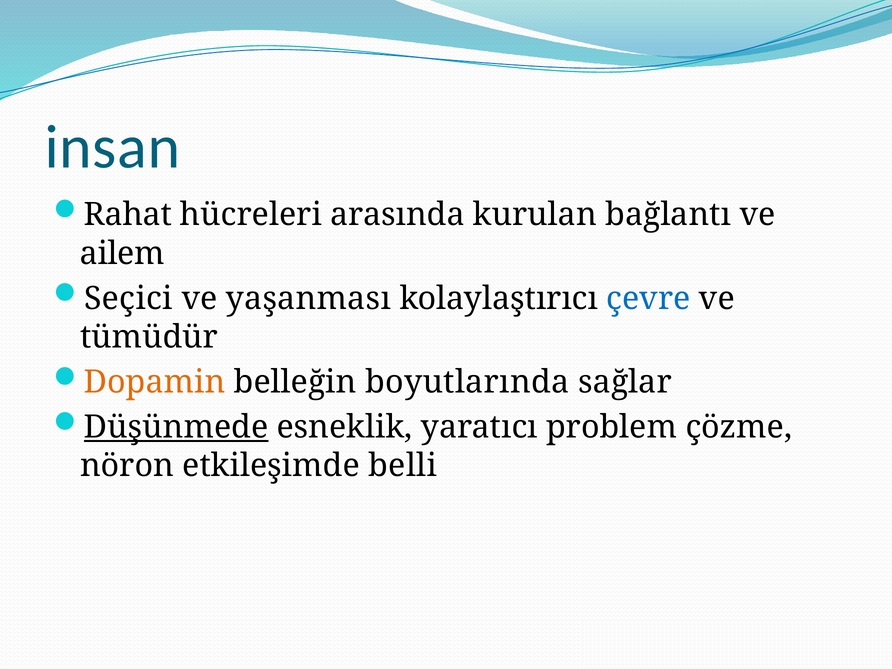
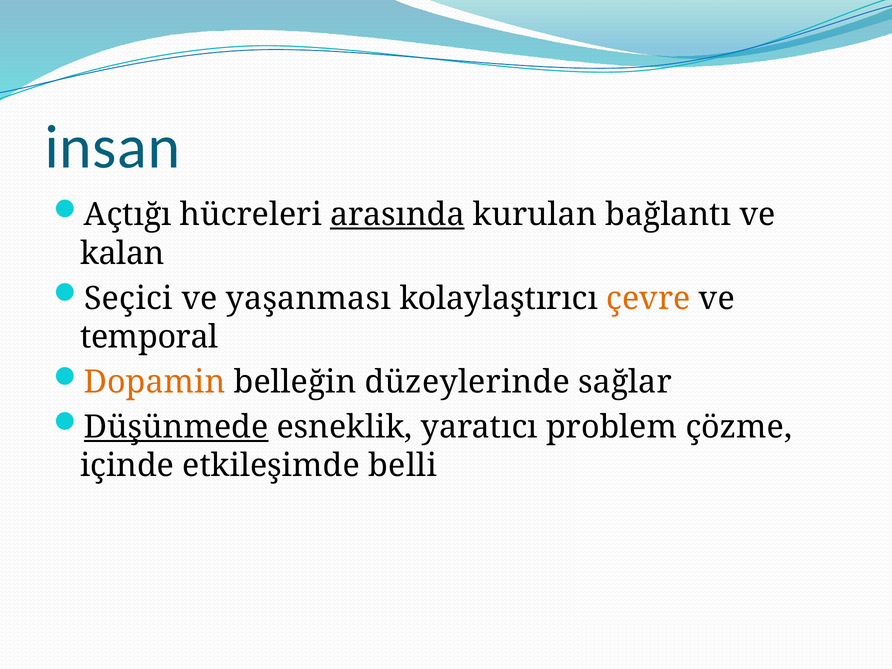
Rahat: Rahat -> Açtığı (128, 215)
arasında underline: none -> present (397, 215)
ailem: ailem -> kalan (122, 253)
çevre colour: blue -> orange (648, 298)
tümüdür: tümüdür -> temporal (149, 337)
boyutlarında: boyutlarında -> düzeylerinde (467, 382)
nöron: nöron -> içinde (127, 466)
